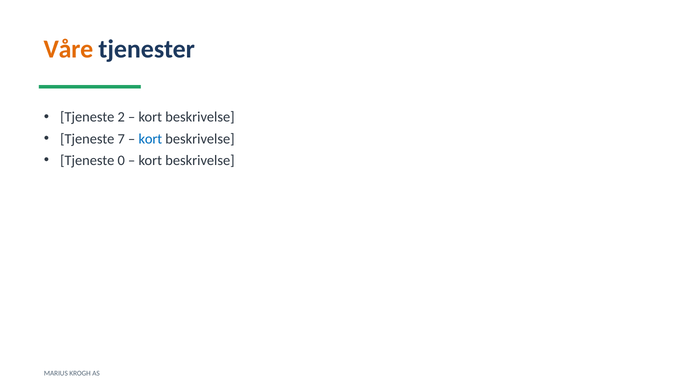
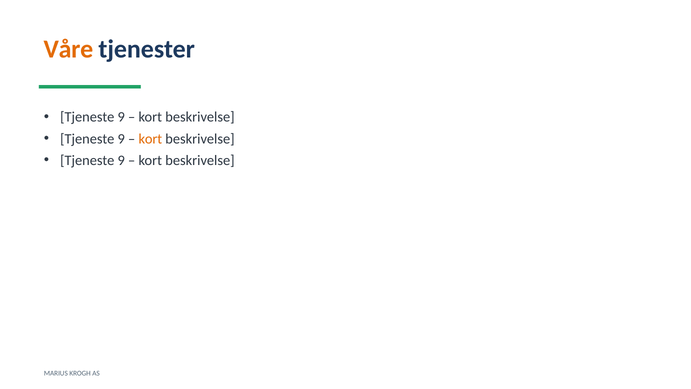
2: 2 -> 9 (121, 117)
7: 7 -> 9 (121, 139)
kort colour: blue -> orange (150, 139)
0: 0 -> 9 (121, 160)
